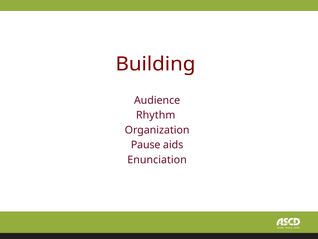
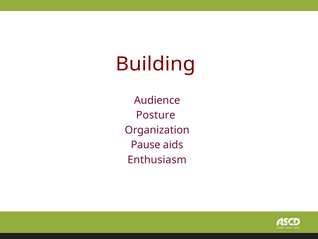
Rhythm: Rhythm -> Posture (156, 115)
Enunciation: Enunciation -> Enthusiasm (157, 159)
